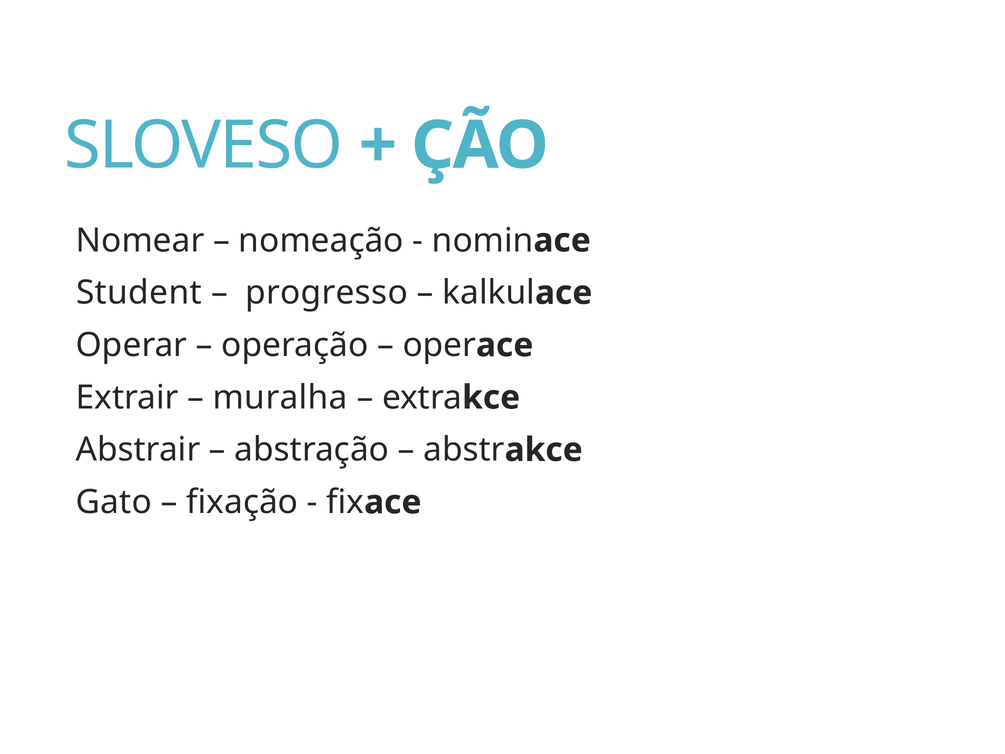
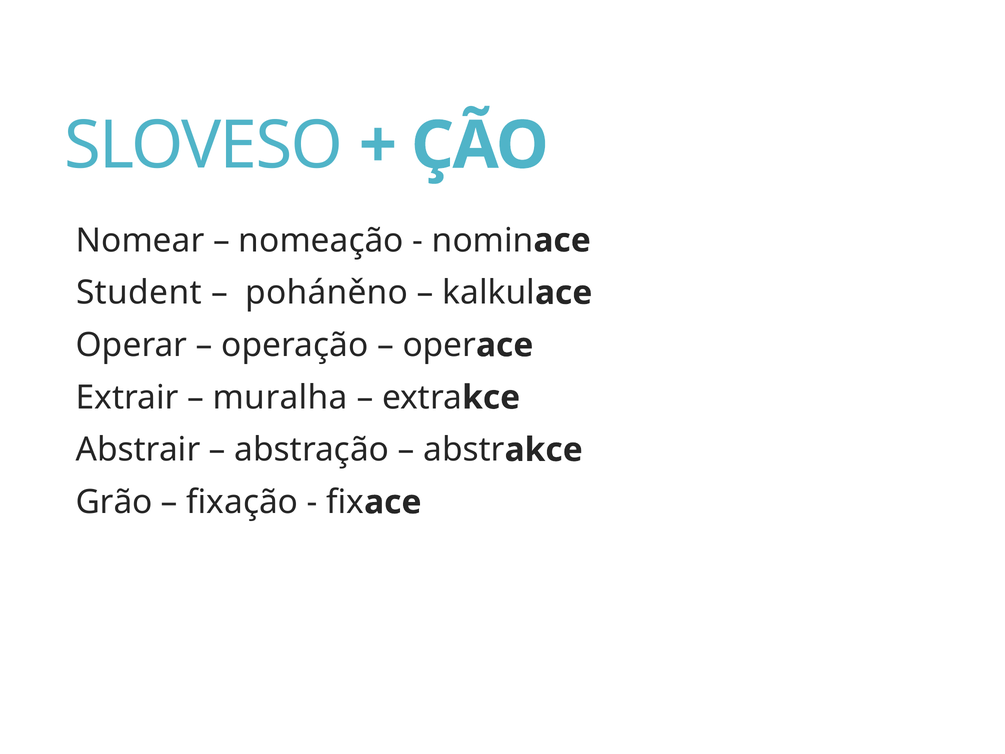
progresso: progresso -> poháněno (327, 293)
Gato: Gato -> Grão (114, 502)
